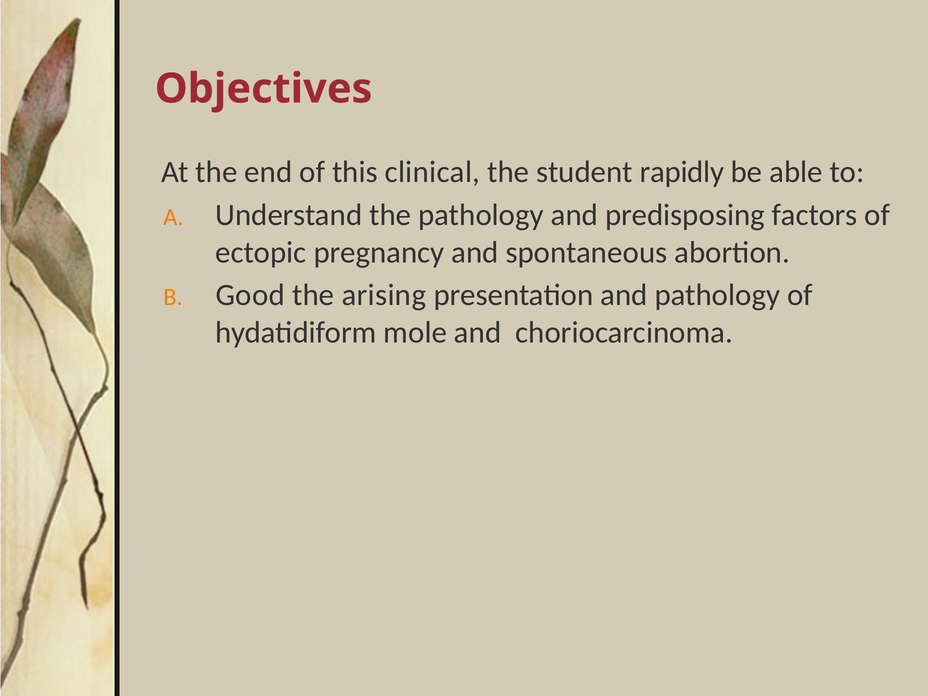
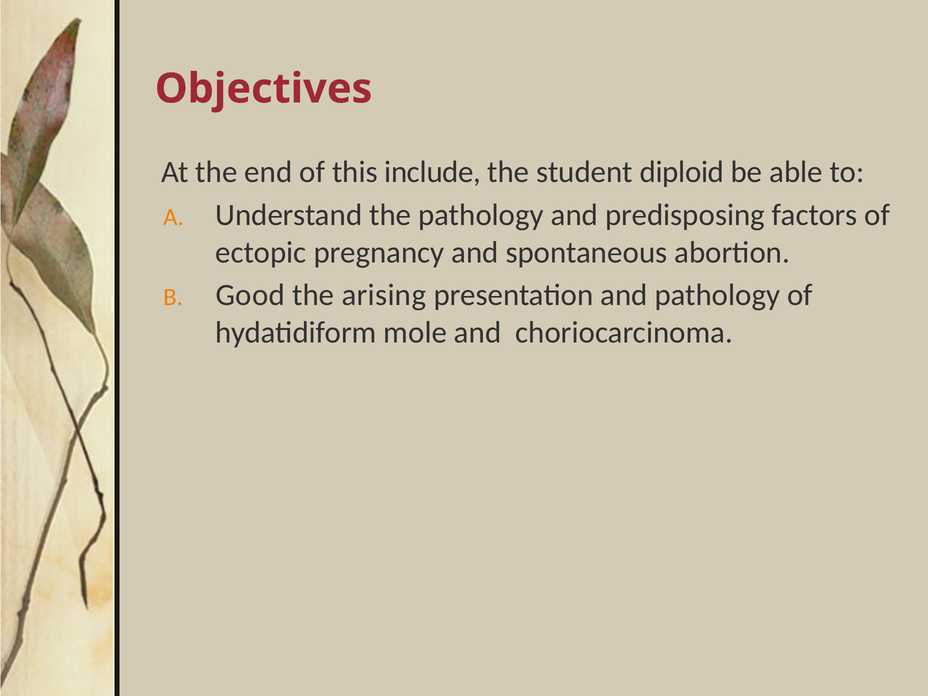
clinical: clinical -> include (433, 172)
rapidly: rapidly -> diploid (682, 172)
